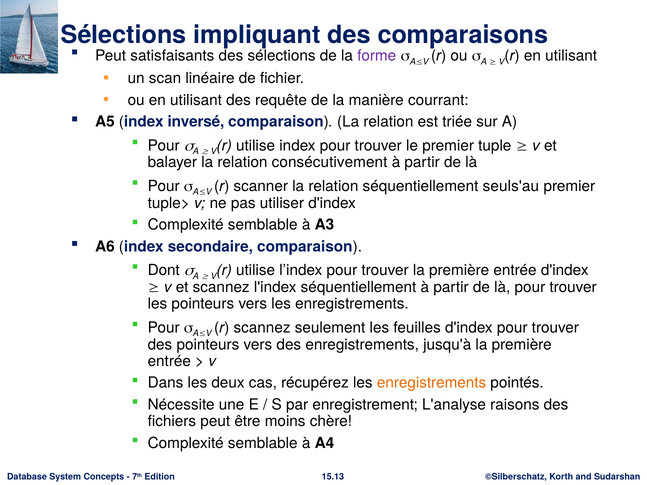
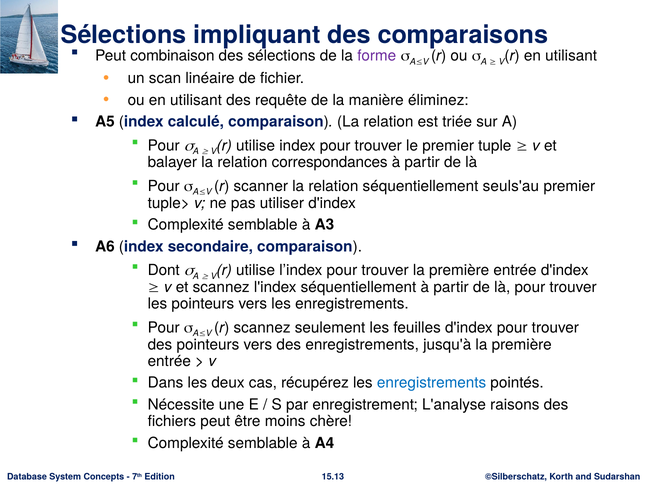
satisfaisants: satisfaisants -> combinaison (172, 56)
courrant: courrant -> éliminez (438, 100)
inversé: inversé -> calculé (196, 122)
consécutivement: consécutivement -> correspondances (330, 163)
enregistrements colour: orange -> blue (432, 383)
